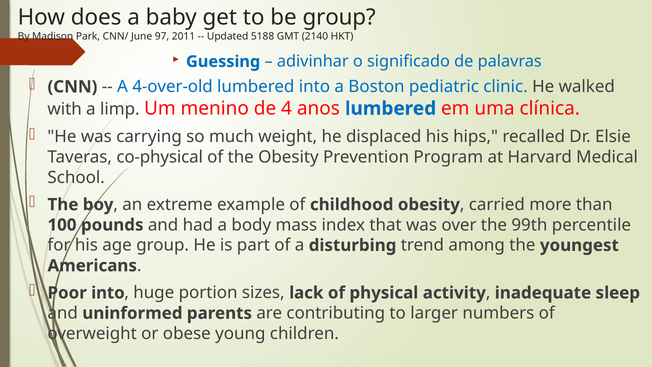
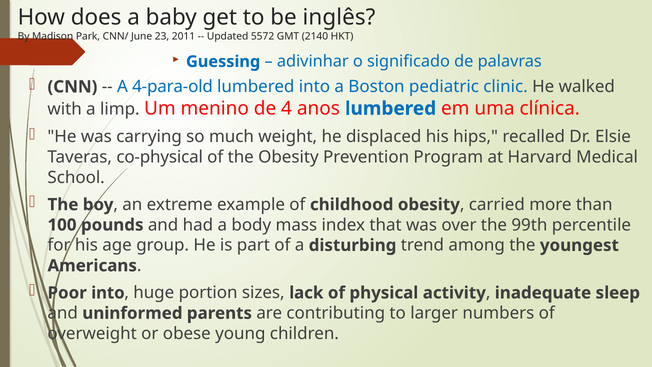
be group: group -> inglês (339, 17)
97: 97 -> 23 (162, 36)
5188: 5188 -> 5572 (263, 36)
4-over-old: 4-over-old -> 4-para-old (173, 87)
